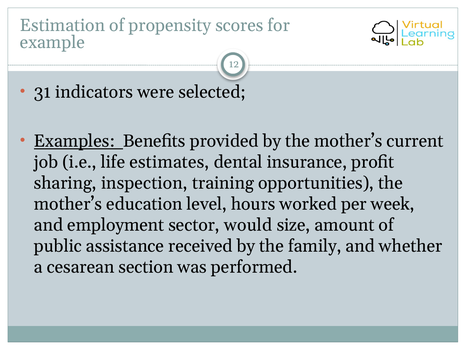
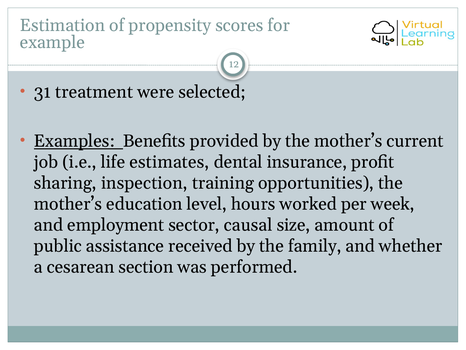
indicators: indicators -> treatment (94, 92)
would: would -> causal (248, 225)
